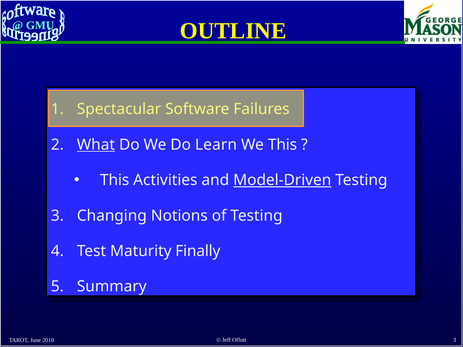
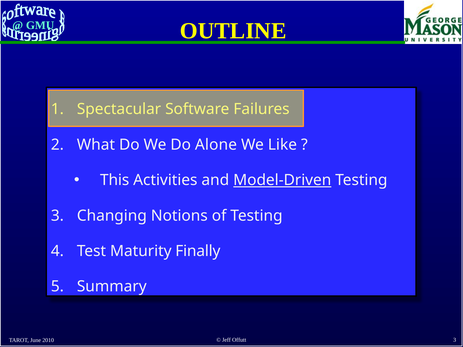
What underline: present -> none (96, 145)
Learn: Learn -> Alone (216, 145)
We This: This -> Like (282, 145)
